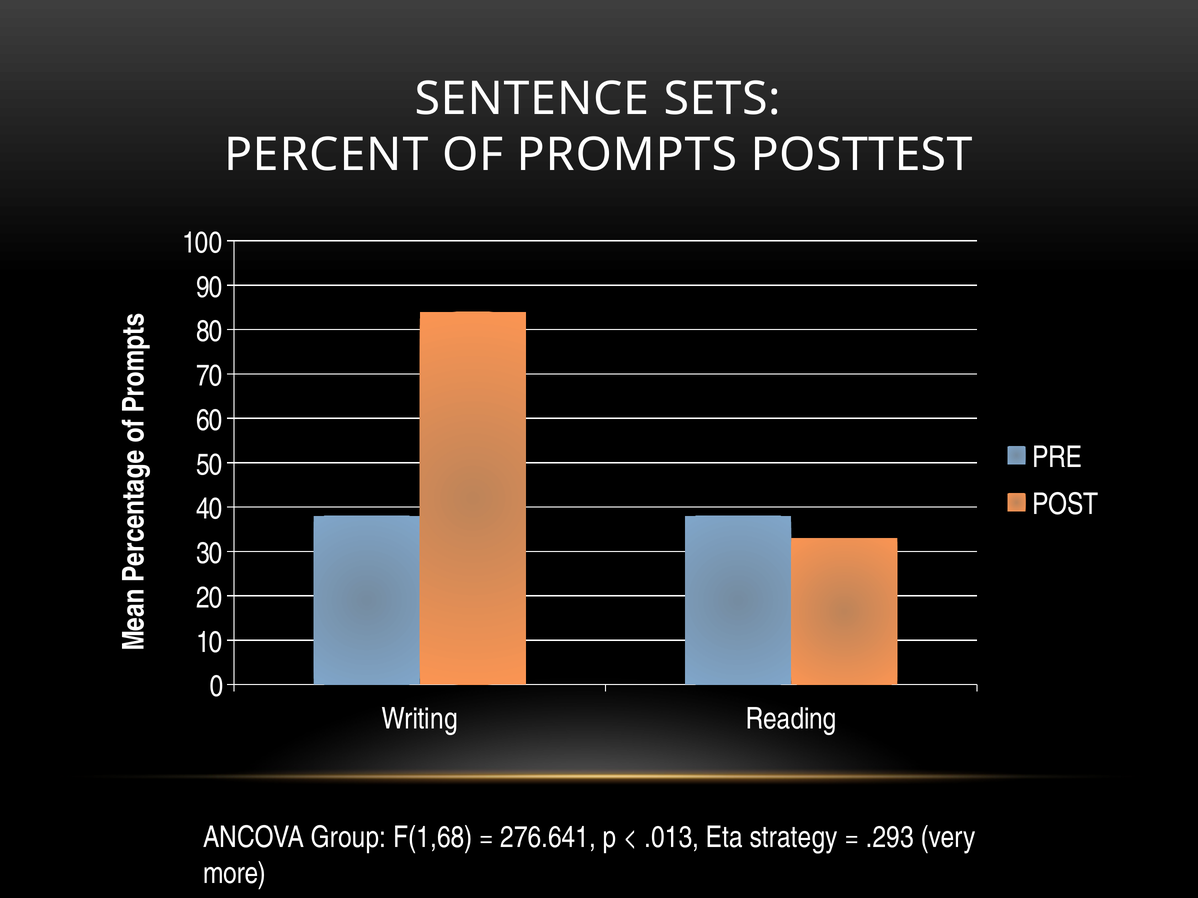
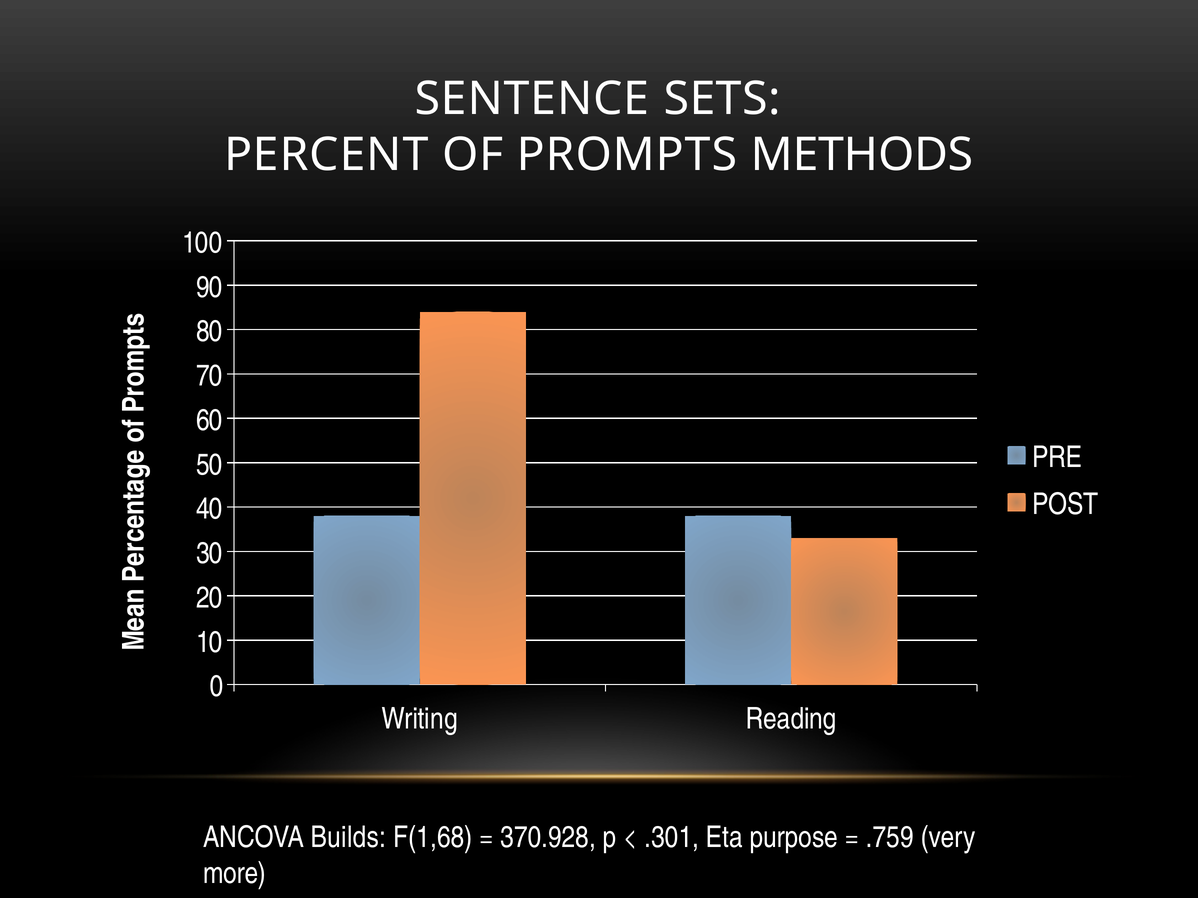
POSTTEST: POSTTEST -> METHODS (862, 155)
Group: Group -> Builds (348, 838)
276.641: 276.641 -> 370.928 (548, 838)
.013: .013 -> .301 (672, 838)
strategy: strategy -> purpose (794, 838)
.293: .293 -> .759 (890, 838)
